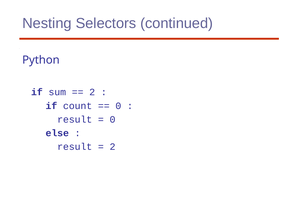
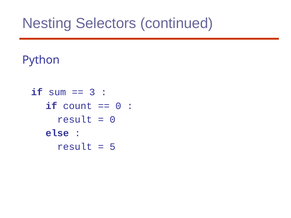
2: 2 -> 3 (92, 92)
2: 2 -> 5 (113, 147)
